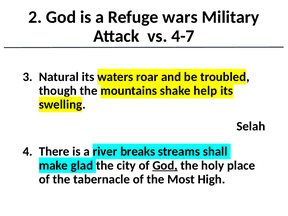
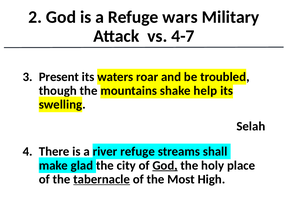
Natural: Natural -> Present (59, 77)
river breaks: breaks -> refuge (138, 152)
tabernacle underline: none -> present (102, 179)
